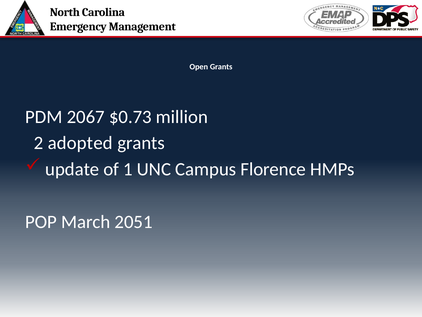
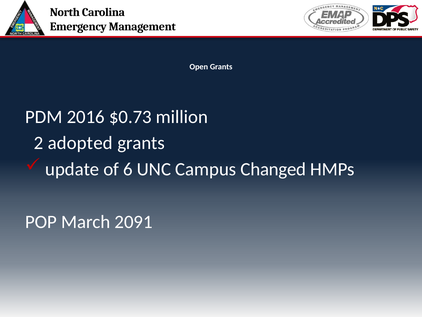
2067: 2067 -> 2016 (86, 117)
1: 1 -> 6 (128, 169)
Florence: Florence -> Changed (273, 169)
2051: 2051 -> 2091 (134, 222)
